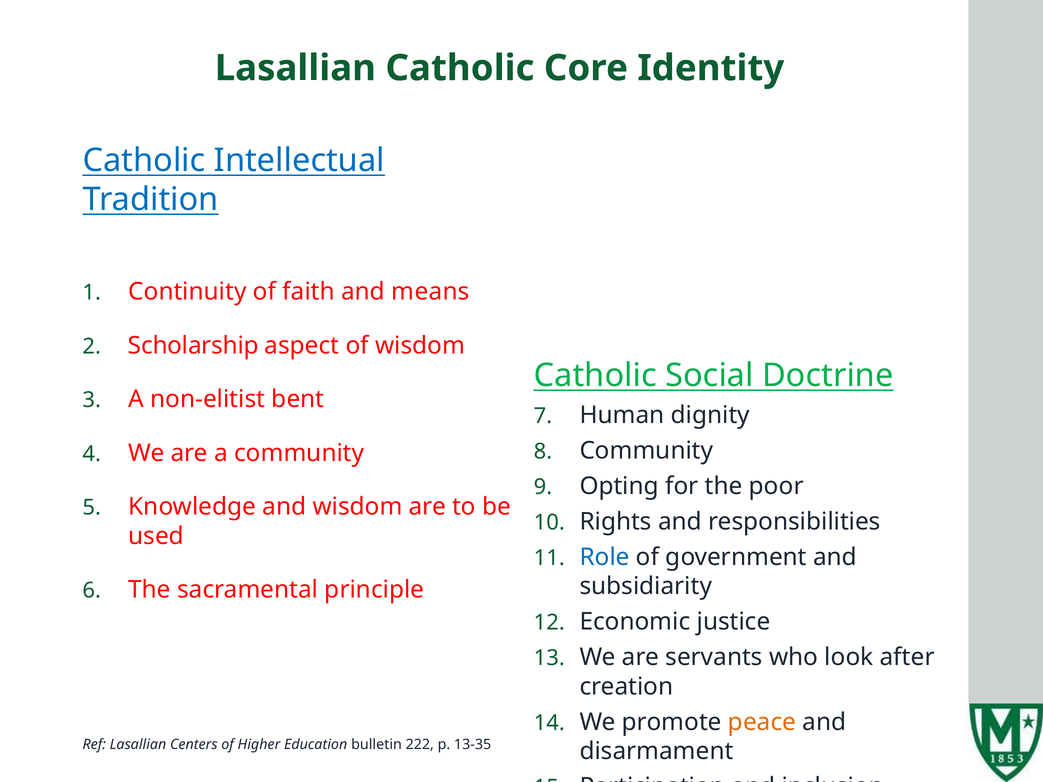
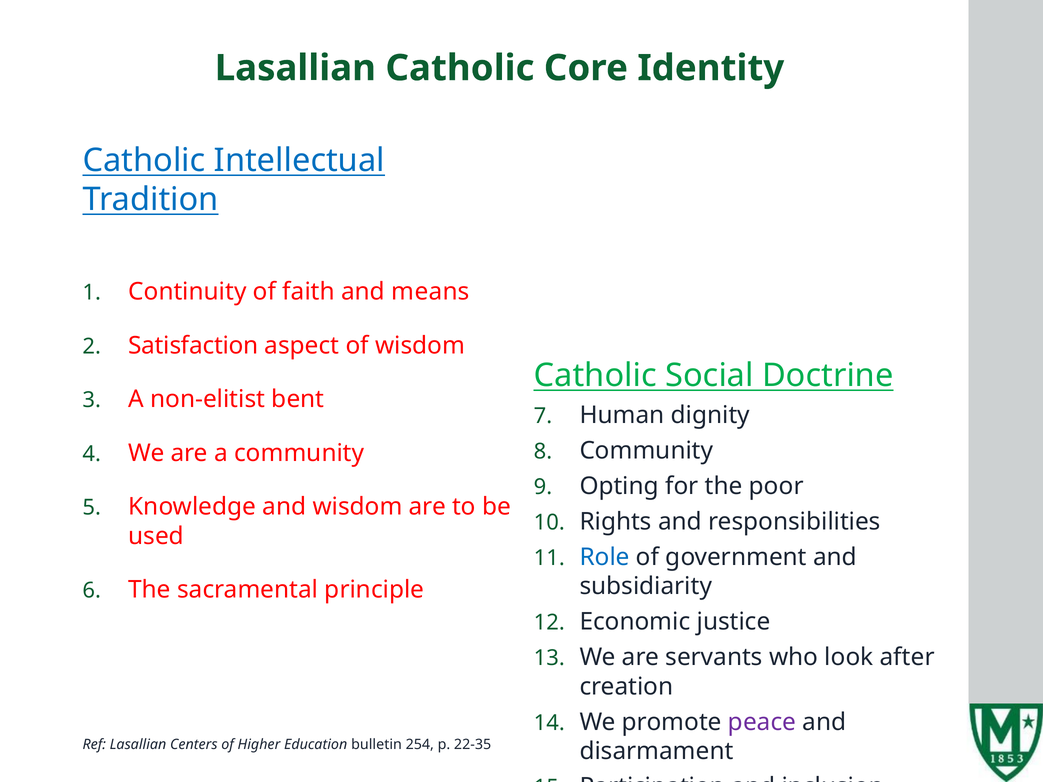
Scholarship: Scholarship -> Satisfaction (193, 346)
peace colour: orange -> purple (762, 722)
222: 222 -> 254 (420, 745)
13-35: 13-35 -> 22-35 (473, 745)
